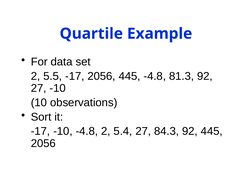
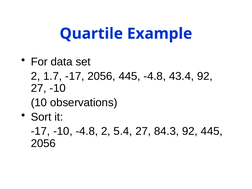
5.5: 5.5 -> 1.7 (53, 76)
81.3: 81.3 -> 43.4 (182, 76)
